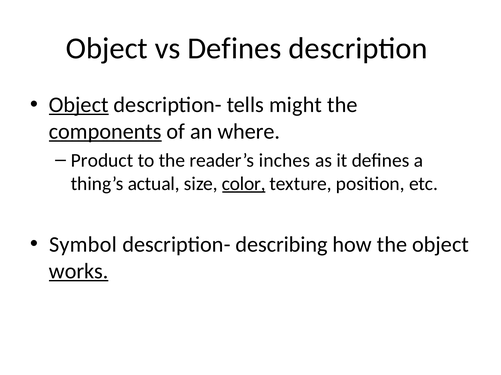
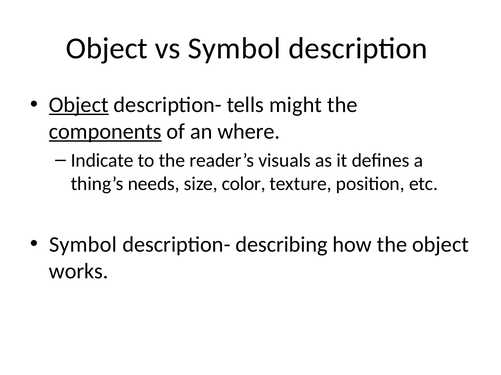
vs Defines: Defines -> Symbol (234, 48)
Product: Product -> Indicate (102, 161)
inches: inches -> visuals (285, 161)
actual: actual -> needs (154, 184)
color underline: present -> none (244, 184)
works underline: present -> none (79, 272)
